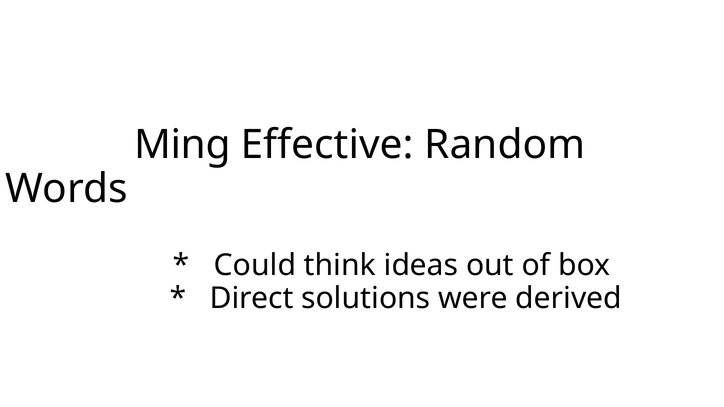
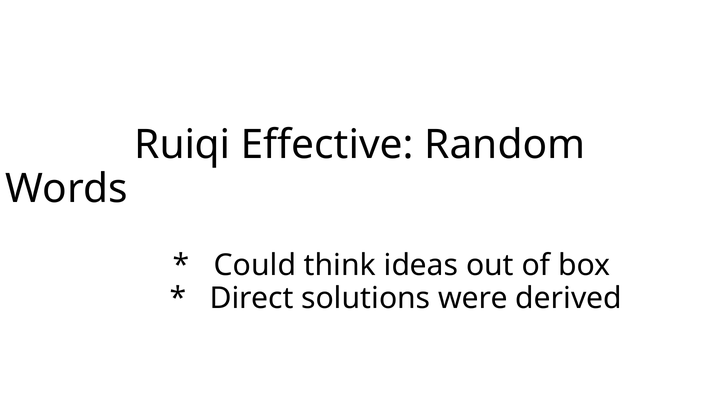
Ming: Ming -> Ruiqi (182, 145)
